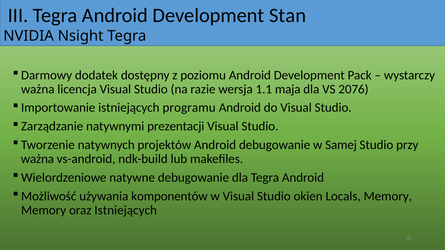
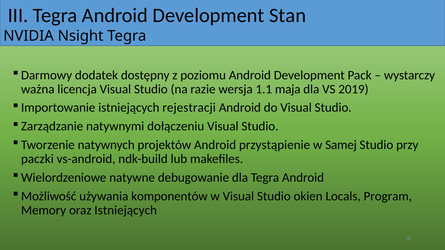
2076: 2076 -> 2019 (353, 89)
programu: programu -> rejestracji (189, 108)
prezentacji: prezentacji -> dołączeniu (176, 126)
Android debugowanie: debugowanie -> przystąpienie (275, 145)
ważna: ważna -> paczki (37, 159)
Locals Memory: Memory -> Program (388, 196)
